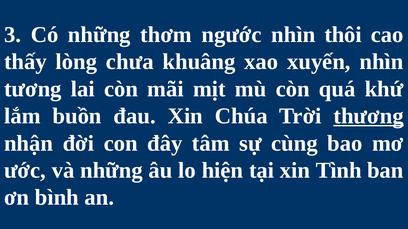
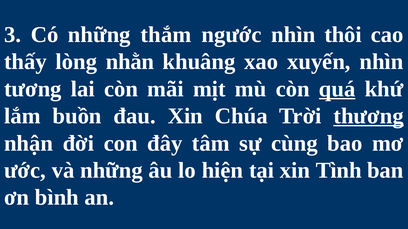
thơm: thơm -> thắm (166, 35)
chưa: chưa -> nhằn (130, 62)
quá underline: none -> present (337, 89)
